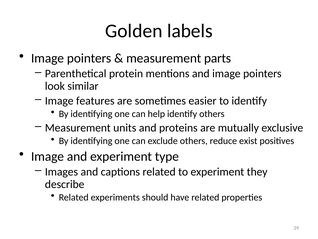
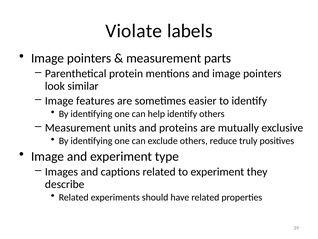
Golden: Golden -> Violate (134, 31)
exist: exist -> truly (248, 141)
